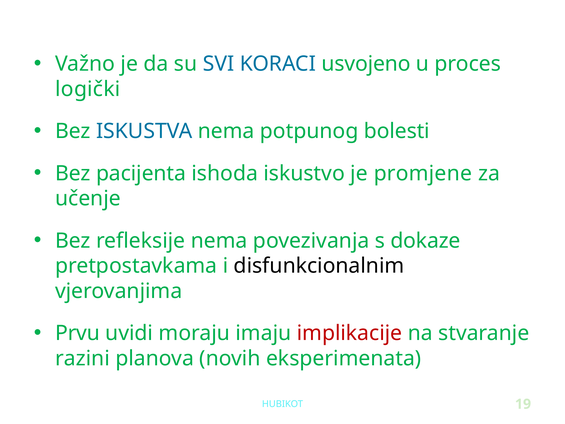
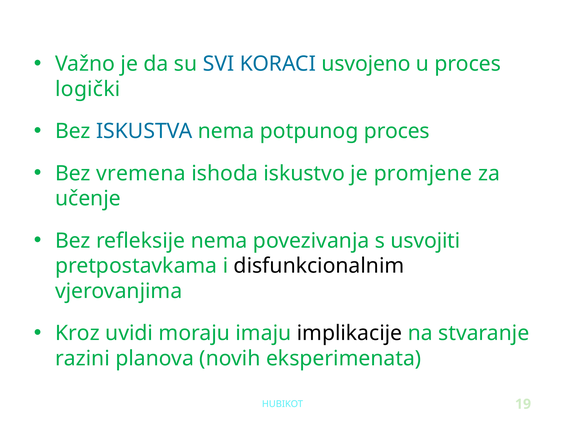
potpunog bolesti: bolesti -> proces (397, 131)
pacijenta: pacijenta -> vremena (141, 173)
dokaze: dokaze -> usvojiti (425, 241)
Prvu: Prvu -> Kroz (77, 333)
implikacije colour: red -> black (349, 333)
